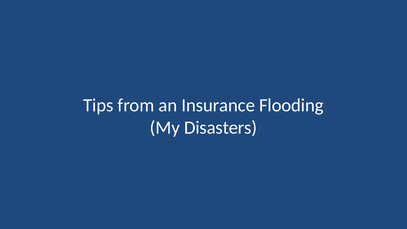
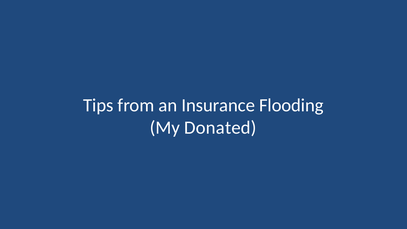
Disasters: Disasters -> Donated (220, 128)
